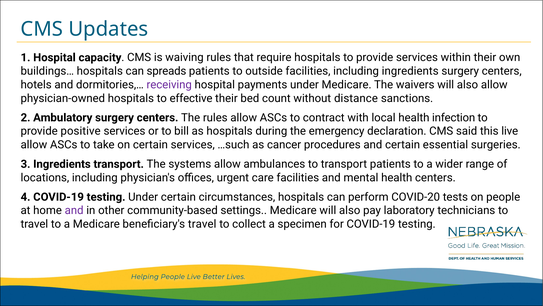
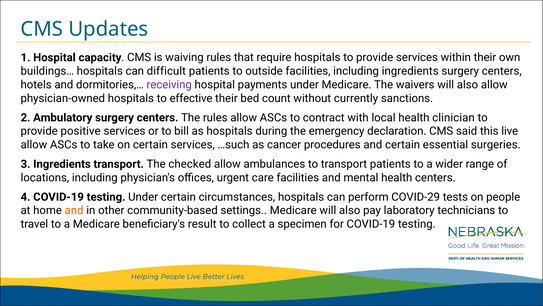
spreads: spreads -> difficult (166, 71)
distance: distance -> currently (356, 98)
infection: infection -> clinician (454, 117)
systems: systems -> checked (190, 164)
COVID-20: COVID-20 -> COVID-29 (416, 197)
and colour: purple -> orange (74, 210)
beneficiary's travel: travel -> result (202, 224)
